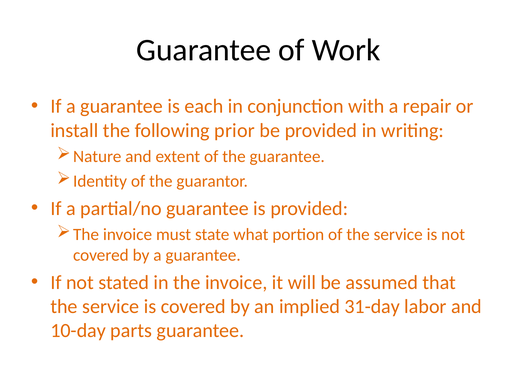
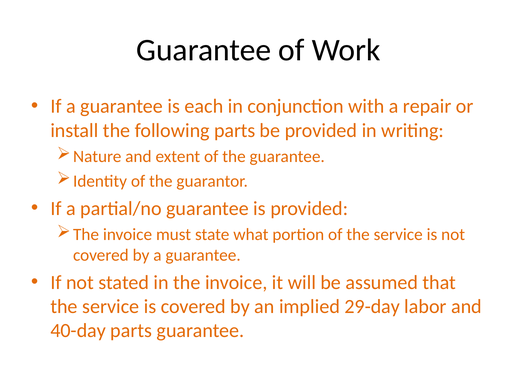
following prior: prior -> parts (235, 131)
31-day: 31-day -> 29-day (372, 307)
10-day: 10-day -> 40-day (78, 331)
